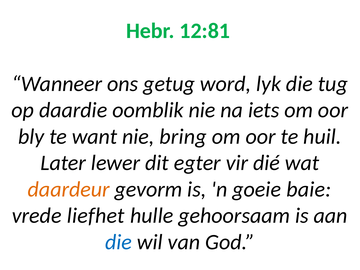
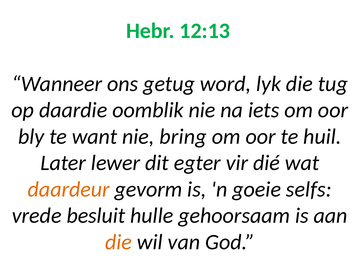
12:81: 12:81 -> 12:13 (205, 31)
baie: baie -> selfs (309, 189)
liefhet: liefhet -> besluit (96, 216)
die colour: blue -> orange (119, 242)
